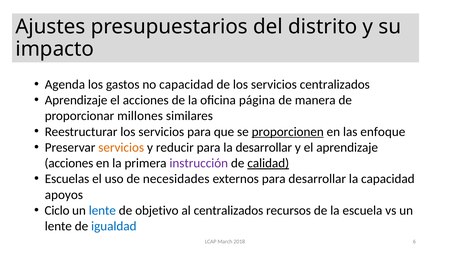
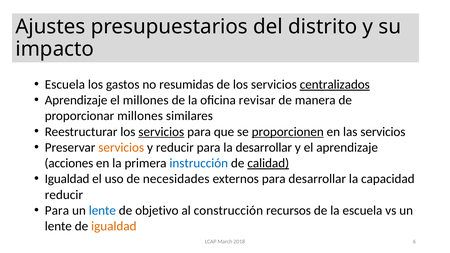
Agenda: Agenda -> Escuela (65, 85)
no capacidad: capacidad -> resumidas (186, 85)
centralizados underline: none -> present (335, 85)
el acciones: acciones -> millones (146, 100)
página: página -> revisar (257, 100)
servicios underline: none -> present (161, 132)
las enfoque: enfoque -> servicios (383, 132)
instrucción colour: purple -> blue (199, 163)
Escuelas: Escuelas -> Igualdad (67, 179)
apoyos: apoyos -> reducir (64, 195)
Ciclo: Ciclo -> Para (57, 211)
al centralizados: centralizados -> construcción (228, 211)
igualdad colour: blue -> orange (114, 226)
